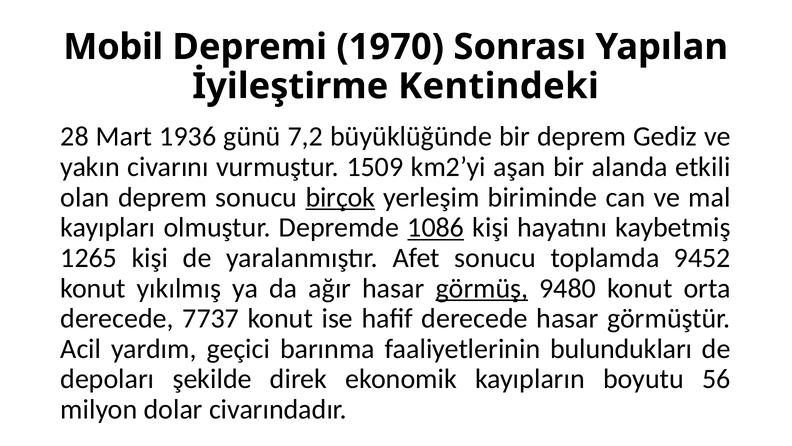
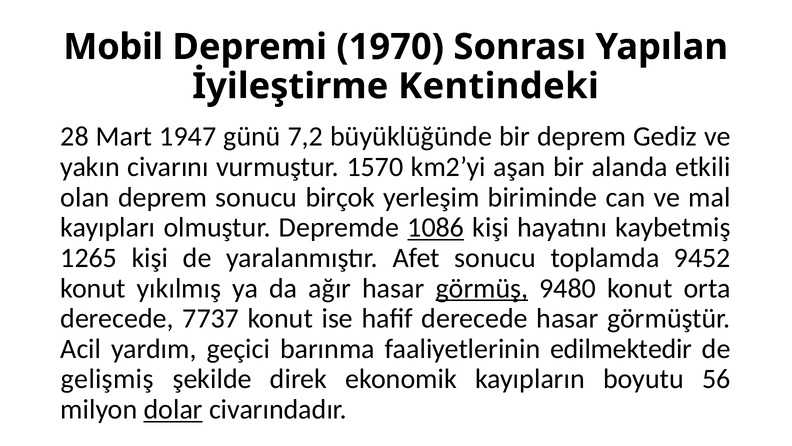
1936: 1936 -> 1947 (188, 137)
1509: 1509 -> 1570 (375, 167)
birçok underline: present -> none (340, 197)
bulundukları: bulundukları -> edilmektedir (621, 349)
depoları: depoları -> gelişmiş (107, 379)
dolar underline: none -> present (173, 409)
